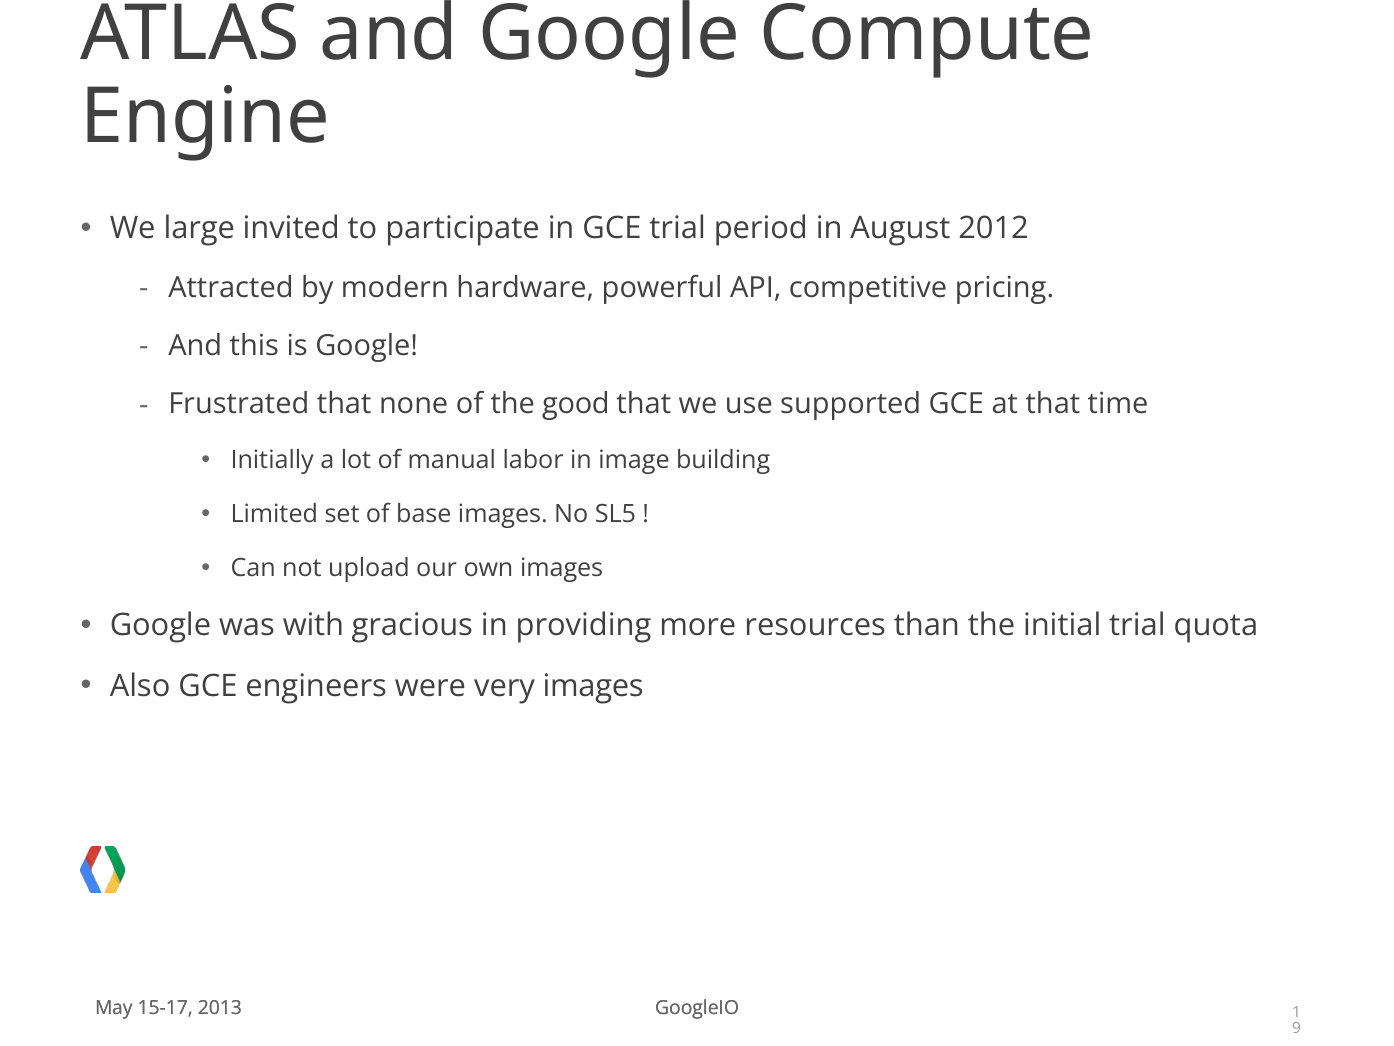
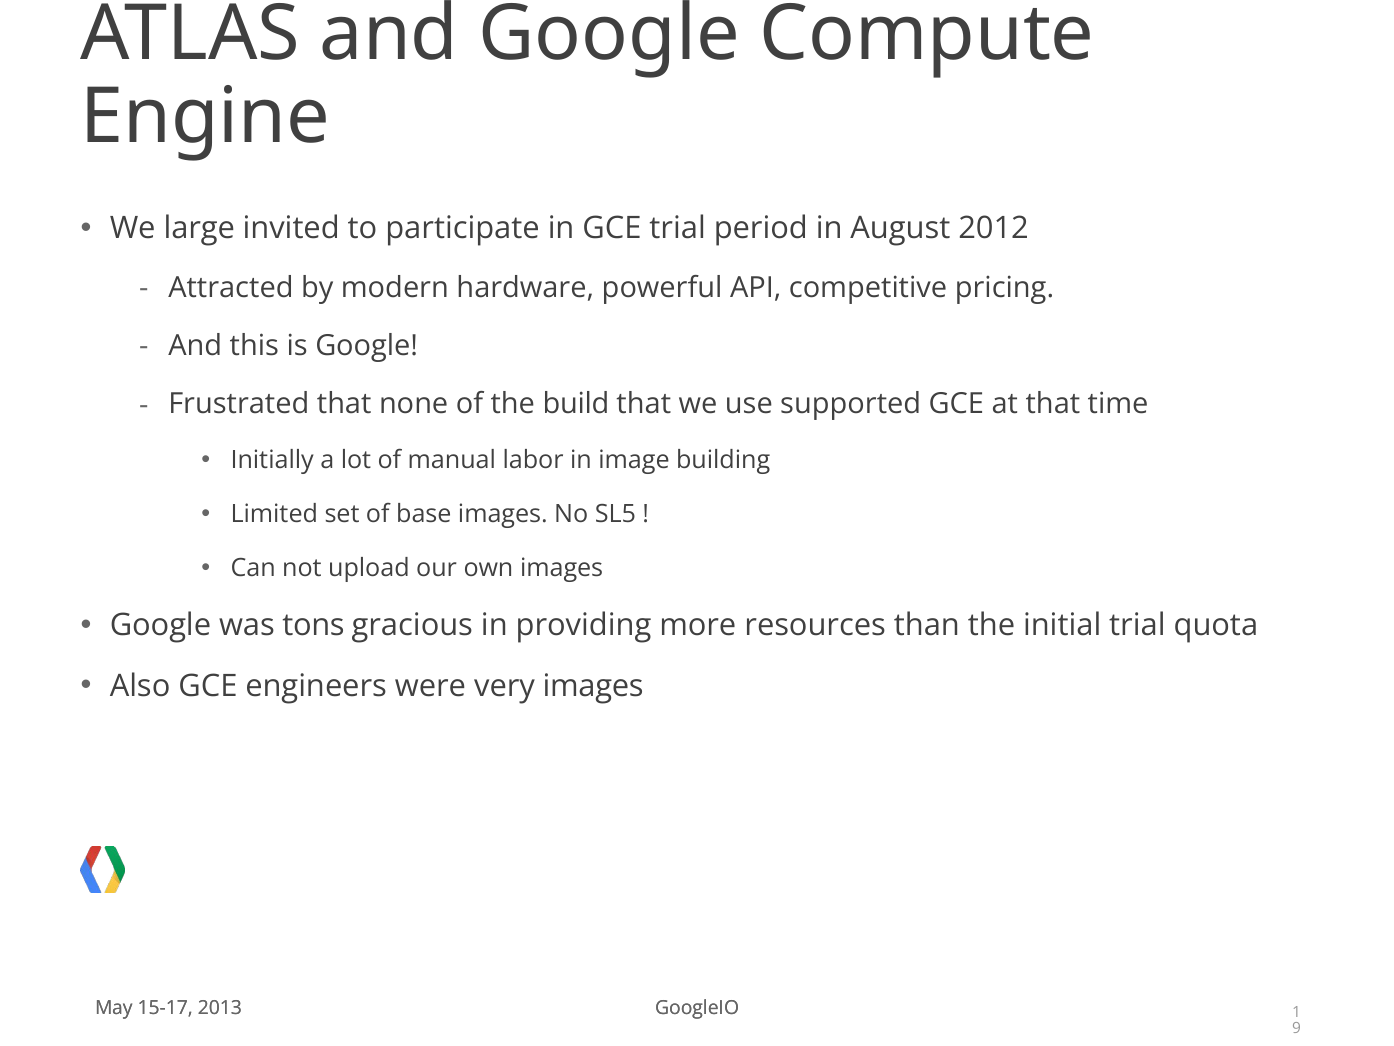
good: good -> build (576, 404)
with: with -> tons (314, 625)
